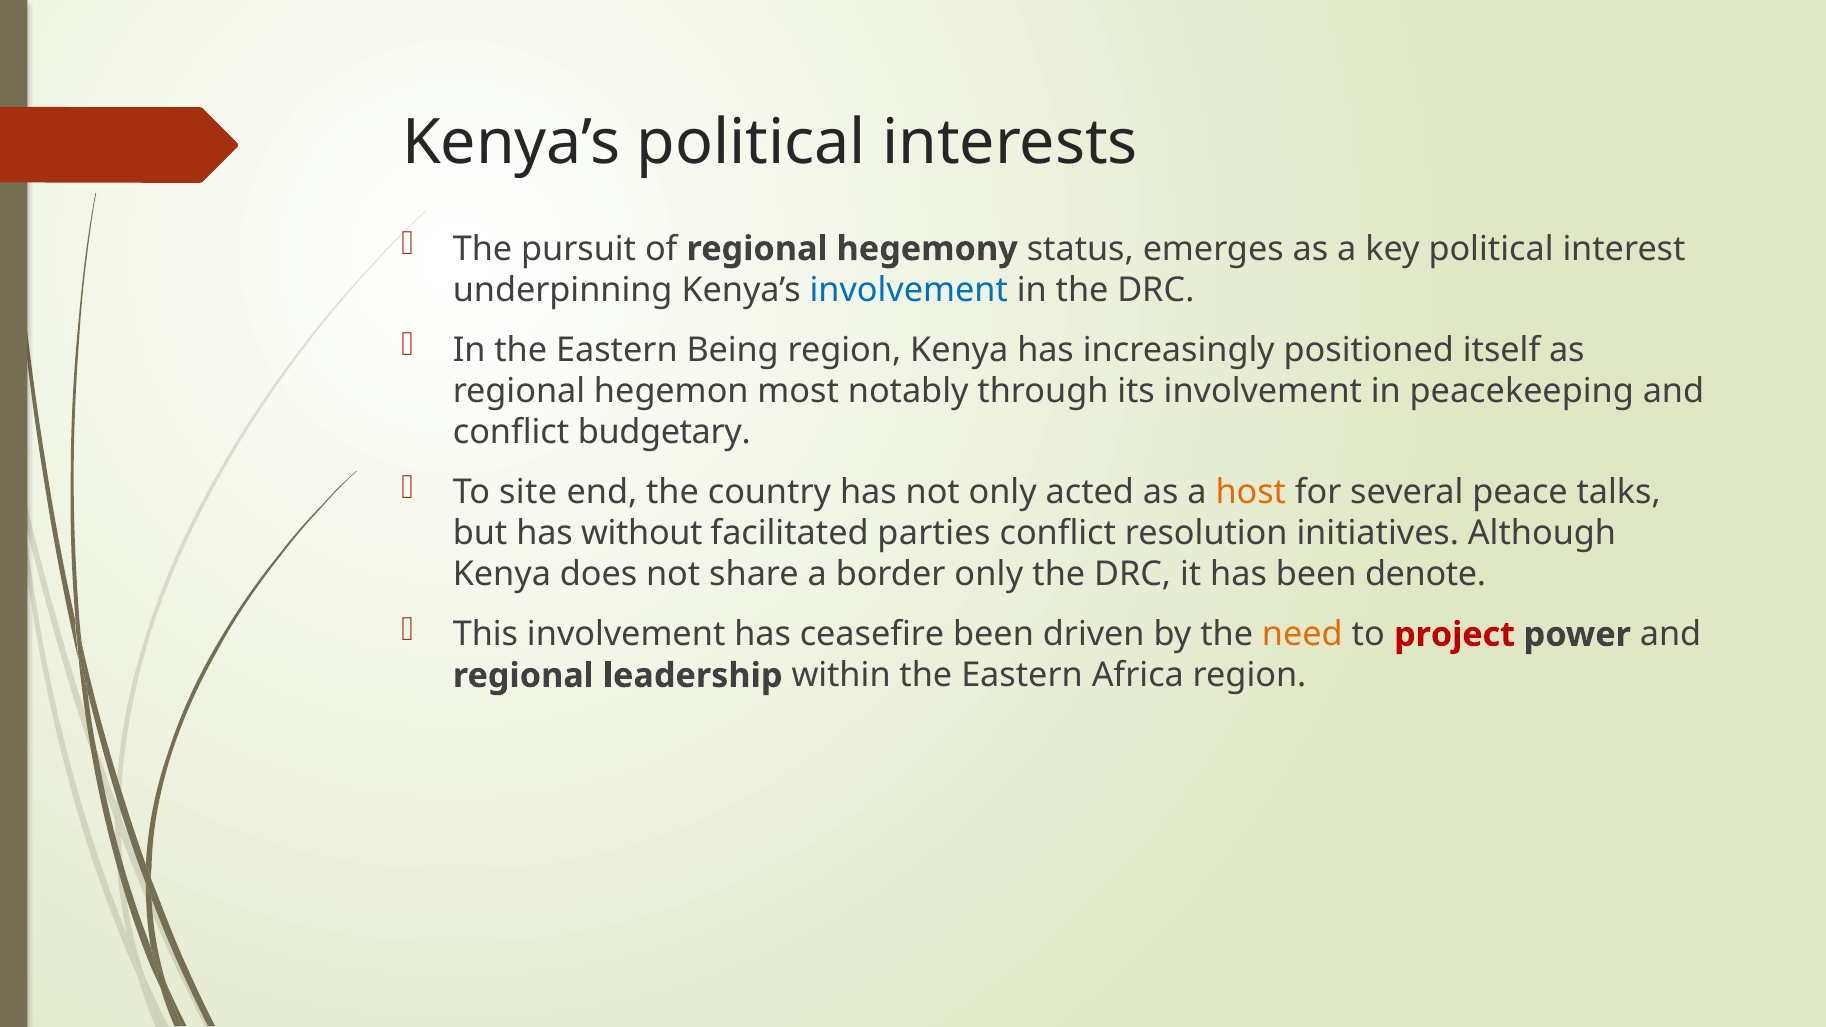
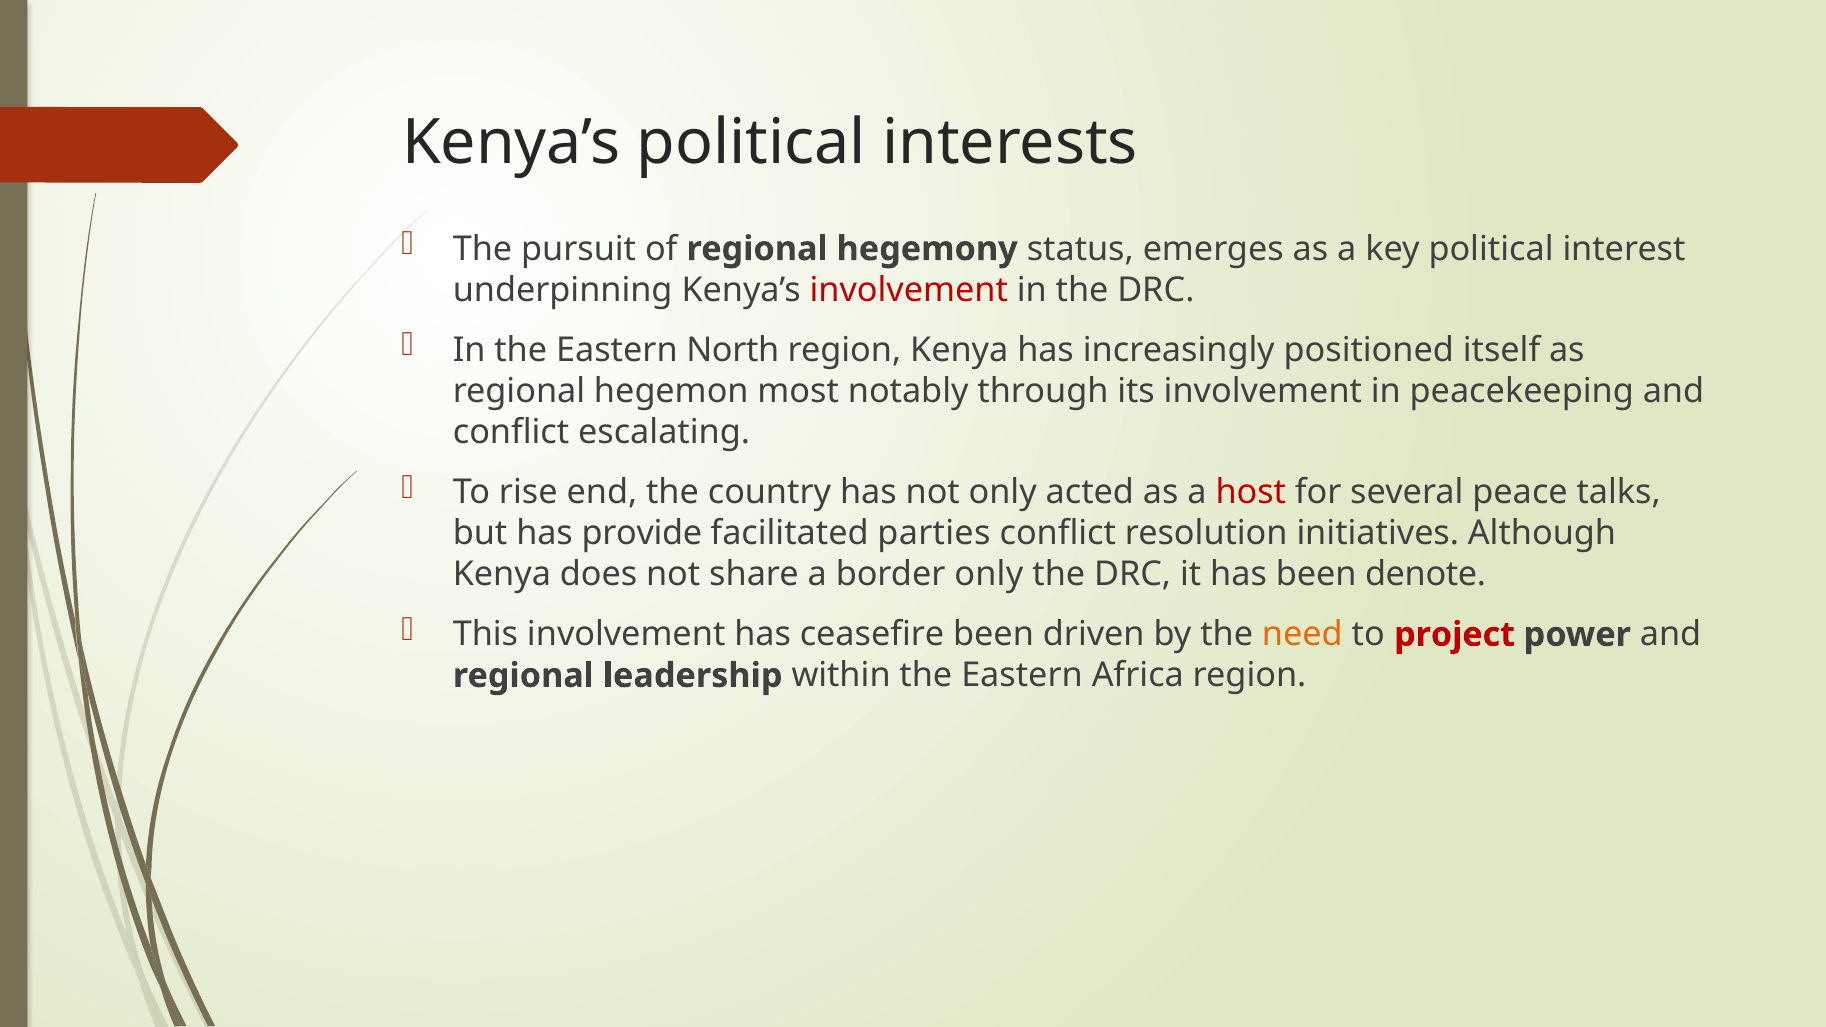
involvement colour: blue -> red (909, 290)
Being: Being -> North (733, 350)
budgetary: budgetary -> escalating (664, 432)
site: site -> rise (528, 492)
host colour: orange -> red (1251, 492)
without: without -> provide (642, 533)
